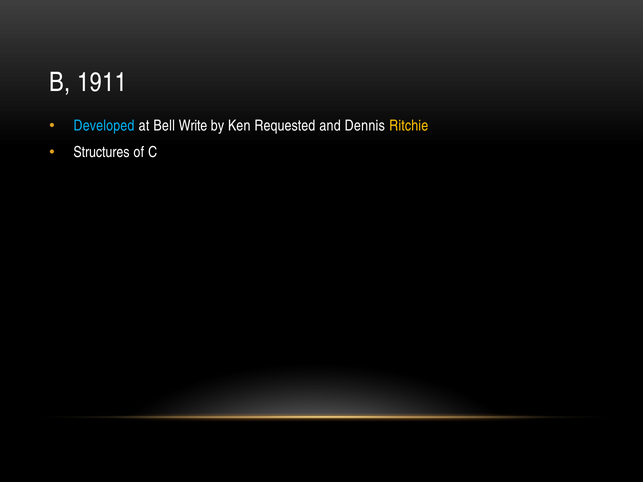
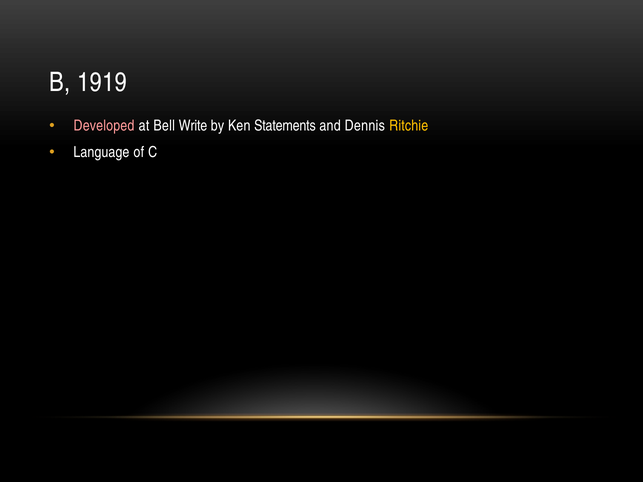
1911: 1911 -> 1919 (102, 82)
Developed colour: light blue -> pink (104, 126)
Requested: Requested -> Statements (285, 126)
Structures: Structures -> Language (101, 153)
